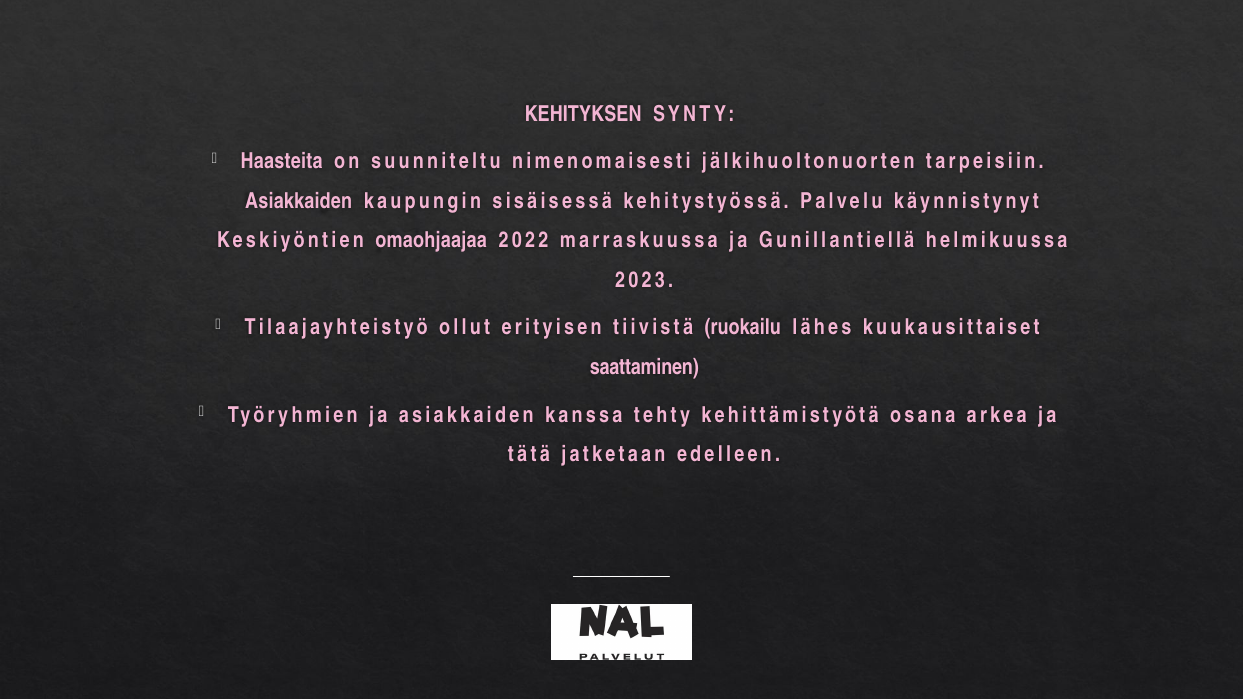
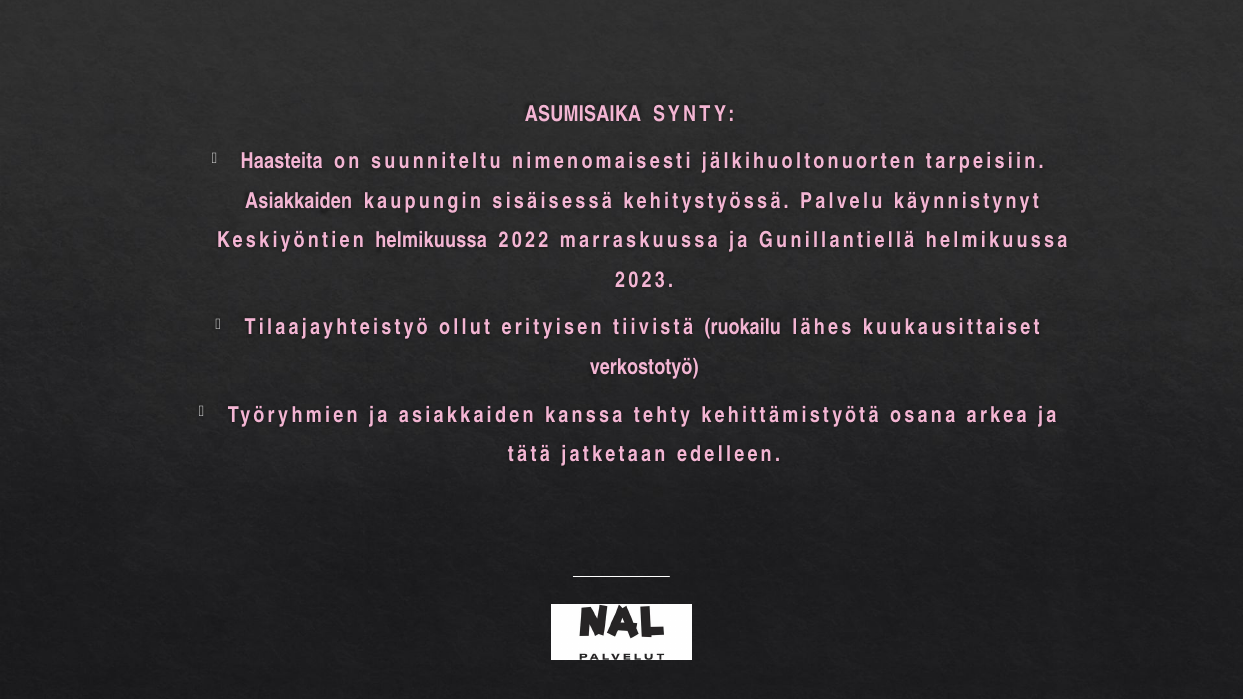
KEHITYKSEN: KEHITYKSEN -> ASUMISAIKA (583, 114)
Keskiyöntien omaohjaajaa: omaohjaajaa -> helmikuussa (431, 241)
saattaminen: saattaminen -> verkostotyö (644, 367)
